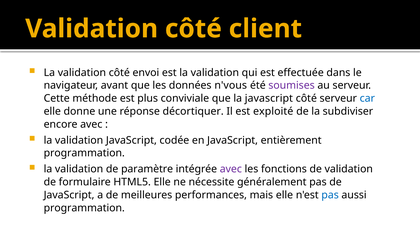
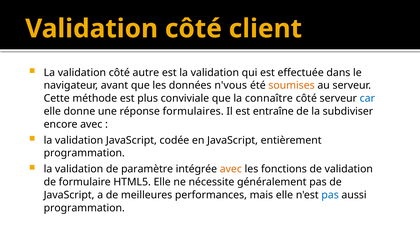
envoi: envoi -> autre (146, 73)
soumises colour: purple -> orange (292, 86)
la javascript: javascript -> connaître (269, 99)
décortiquer: décortiquer -> formulaires (193, 111)
exploité: exploité -> entraîne (273, 111)
avec colour: purple -> orange (231, 169)
